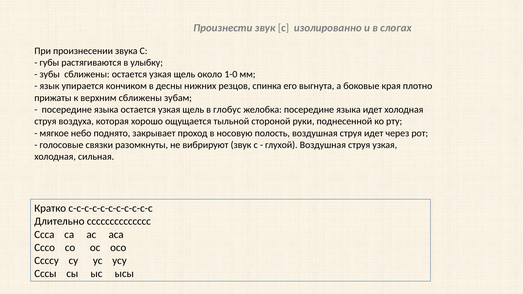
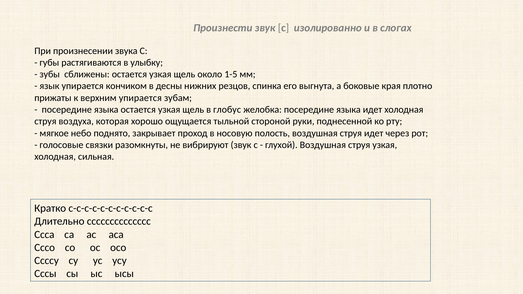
1-0: 1-0 -> 1-5 (231, 74)
верхним сближены: сближены -> упирается (140, 98)
